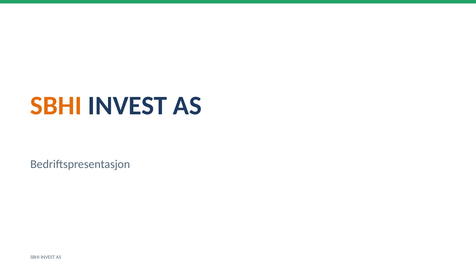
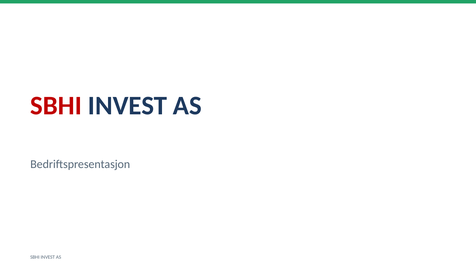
SBHI colour: orange -> red (56, 106)
